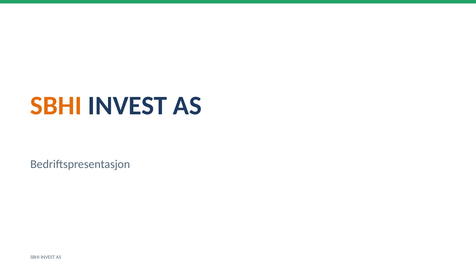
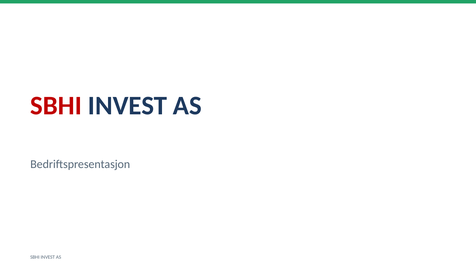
SBHI colour: orange -> red (56, 106)
